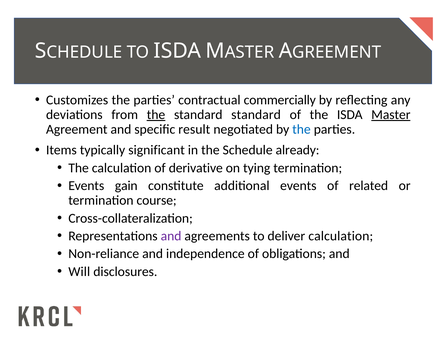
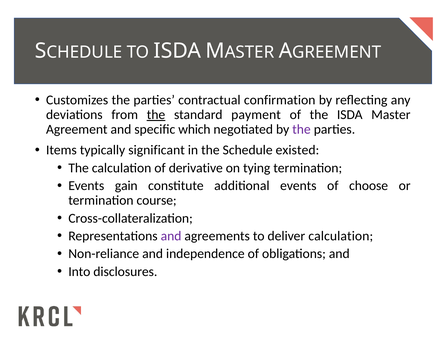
commercially: commercially -> confirmation (280, 100)
standard standard: standard -> payment (256, 115)
Master underline: present -> none (391, 115)
result: result -> which (194, 129)
the colour: blue -> purple (301, 129)
already: already -> existed (297, 150)
related: related -> choose (369, 186)
Will: Will -> Into (79, 271)
